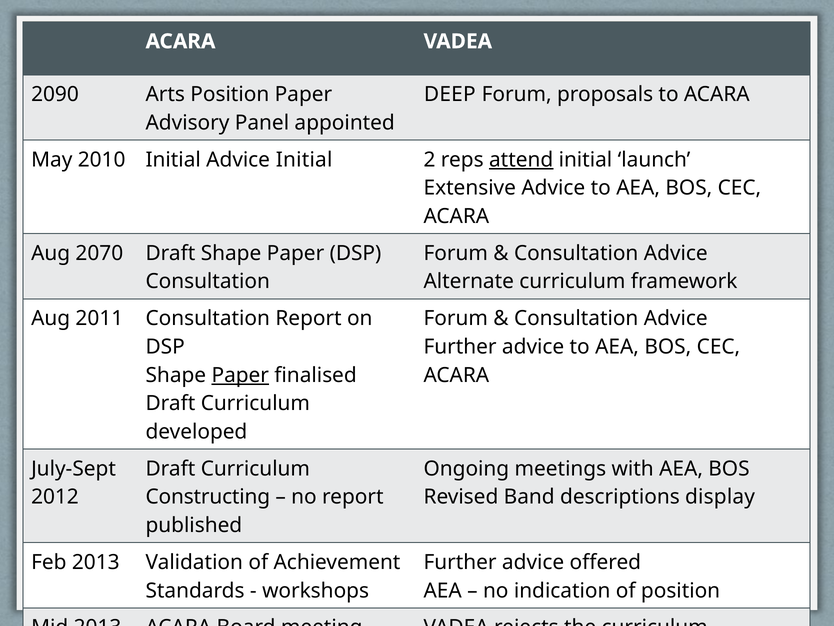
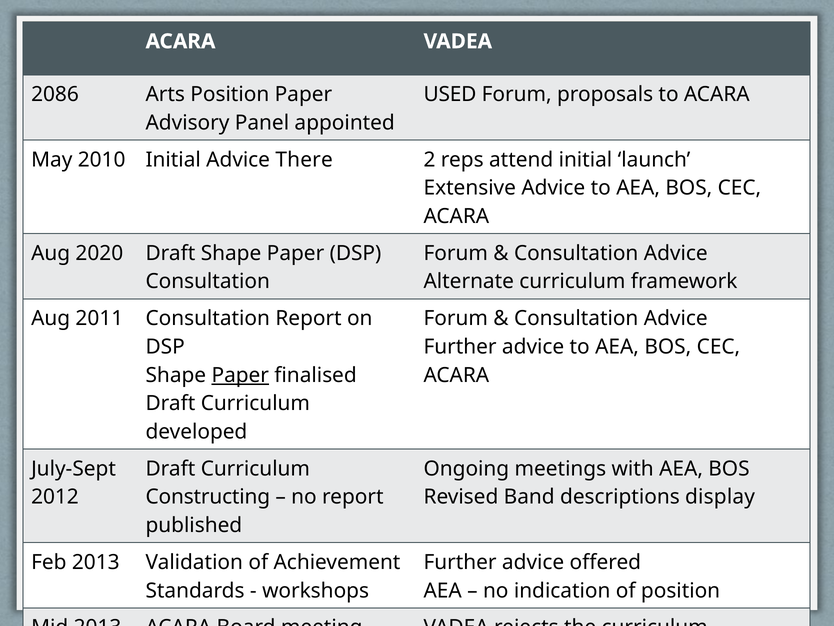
2090: 2090 -> 2086 (55, 94)
DEEP: DEEP -> USED (450, 94)
Advice Initial: Initial -> There (304, 160)
attend underline: present -> none (521, 160)
2070: 2070 -> 2020 (99, 253)
